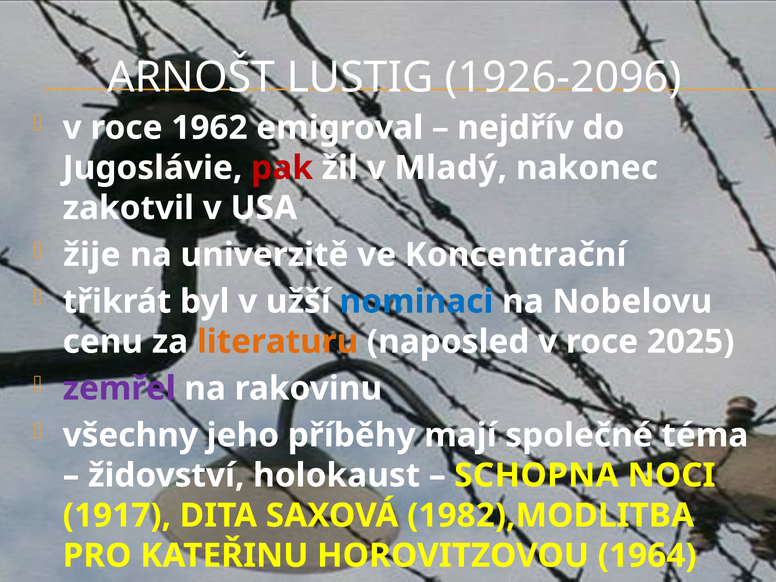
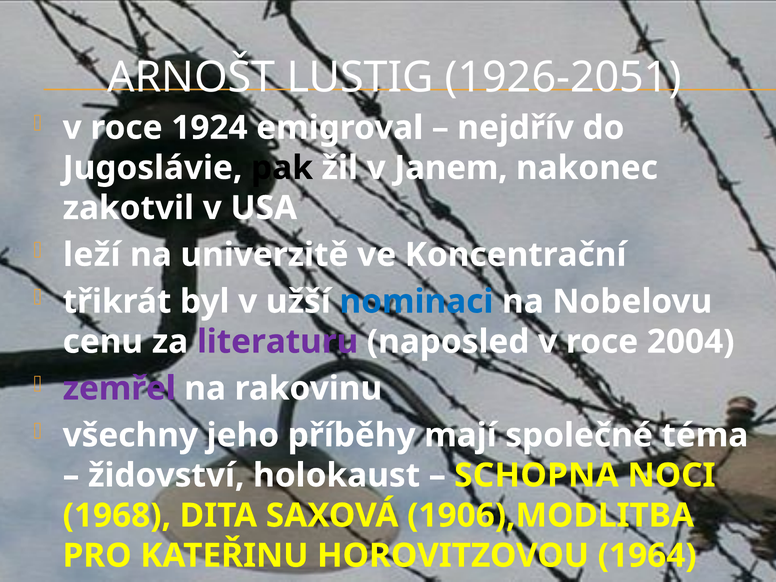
1926-2096: 1926-2096 -> 1926-2051 (563, 77)
1962: 1962 -> 1924 (209, 128)
pak colour: red -> black (282, 168)
Mladý: Mladý -> Janem (451, 168)
žije: žije -> leží (92, 255)
literaturu colour: orange -> purple (278, 342)
2025: 2025 -> 2004 (691, 342)
1917: 1917 -> 1968 (117, 516)
1982),MODLITBA: 1982),MODLITBA -> 1906),MODLITBA (551, 516)
